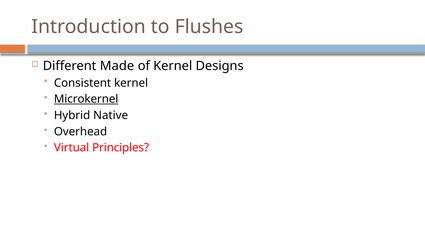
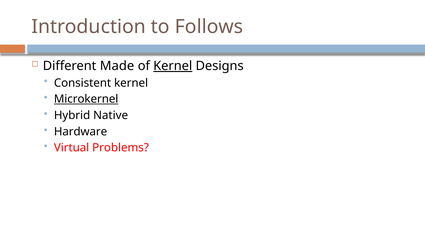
Flushes: Flushes -> Follows (209, 27)
Kernel underline: none -> present (173, 66)
Overhead: Overhead -> Hardware (81, 132)
Principles: Principles -> Problems (121, 148)
